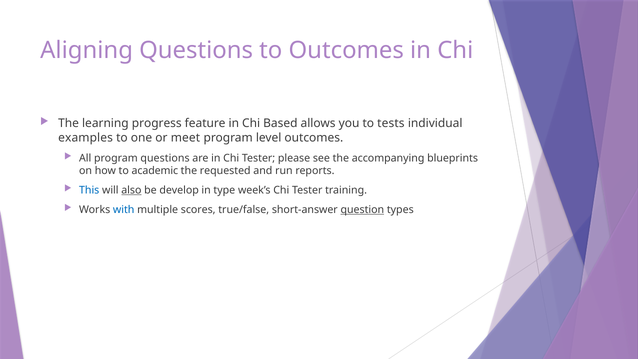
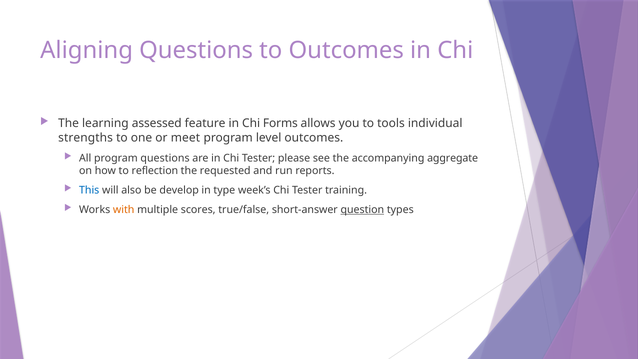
progress: progress -> assessed (157, 123)
Based: Based -> Forms (280, 123)
tests: tests -> tools (391, 123)
examples: examples -> strengths (86, 138)
blueprints: blueprints -> aggregate (453, 158)
academic: academic -> reflection (155, 171)
also underline: present -> none (131, 190)
with colour: blue -> orange (124, 209)
